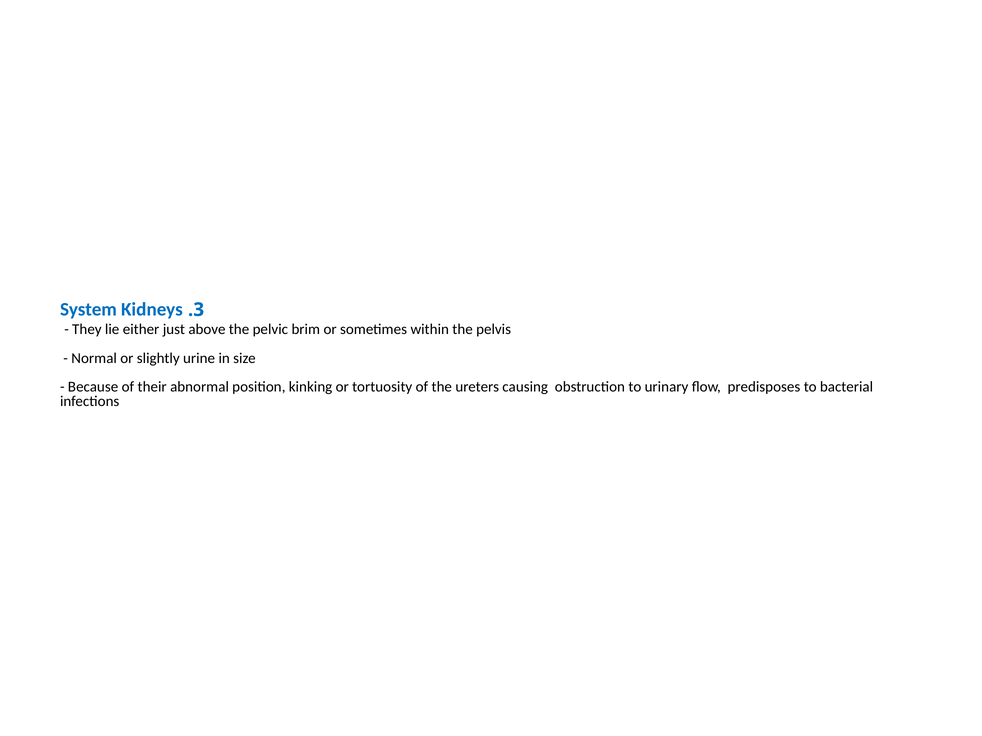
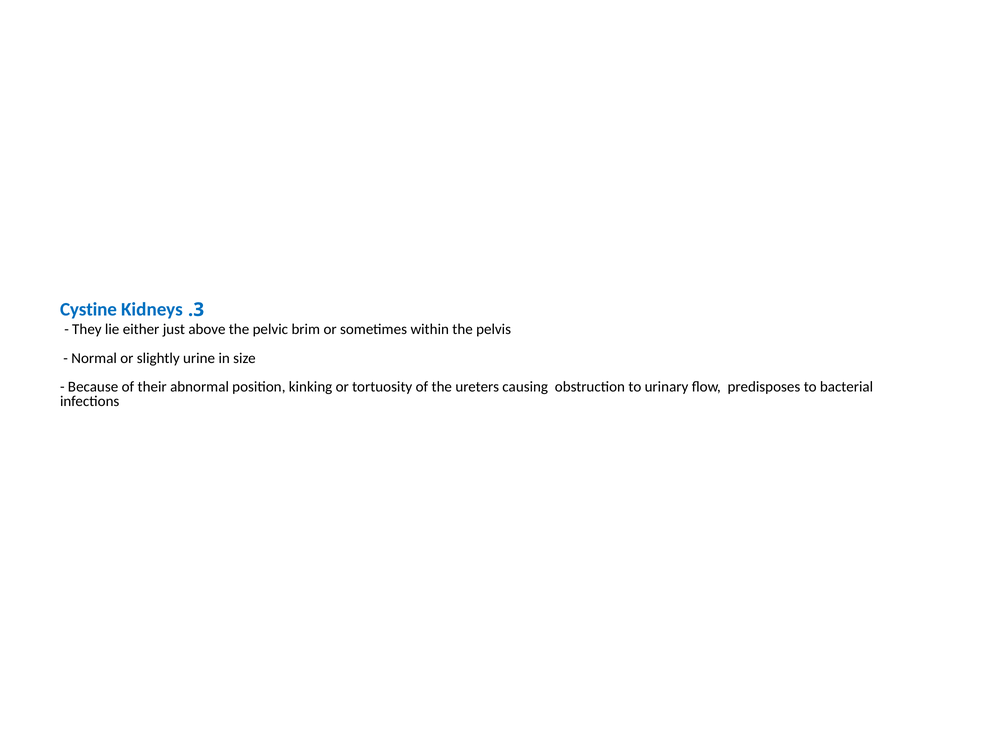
System: System -> Cystine (88, 310)
